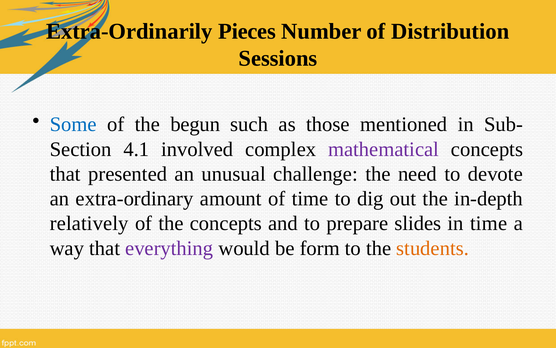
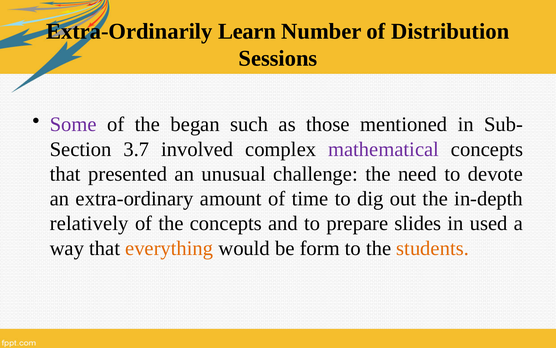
Pieces: Pieces -> Learn (247, 31)
Some colour: blue -> purple (73, 124)
begun: begun -> began (195, 124)
4.1: 4.1 -> 3.7 (136, 149)
in time: time -> used (489, 223)
everything colour: purple -> orange (169, 248)
